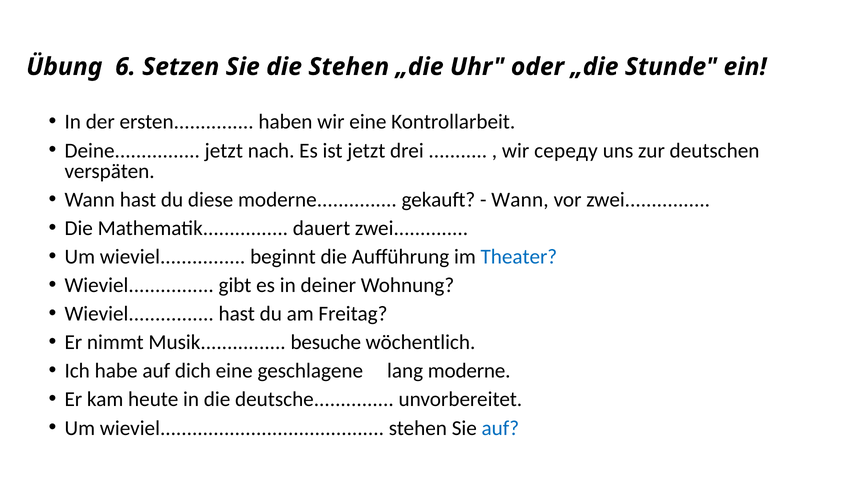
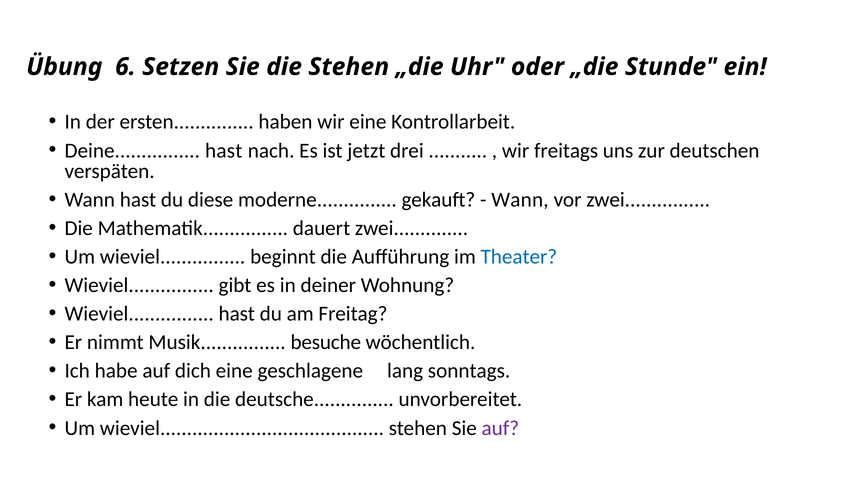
Deine jetzt: jetzt -> hast (224, 150)
середу: середу -> freitags (566, 150)
lang moderne: moderne -> sonntags (469, 371)
auf colour: blue -> purple (500, 428)
